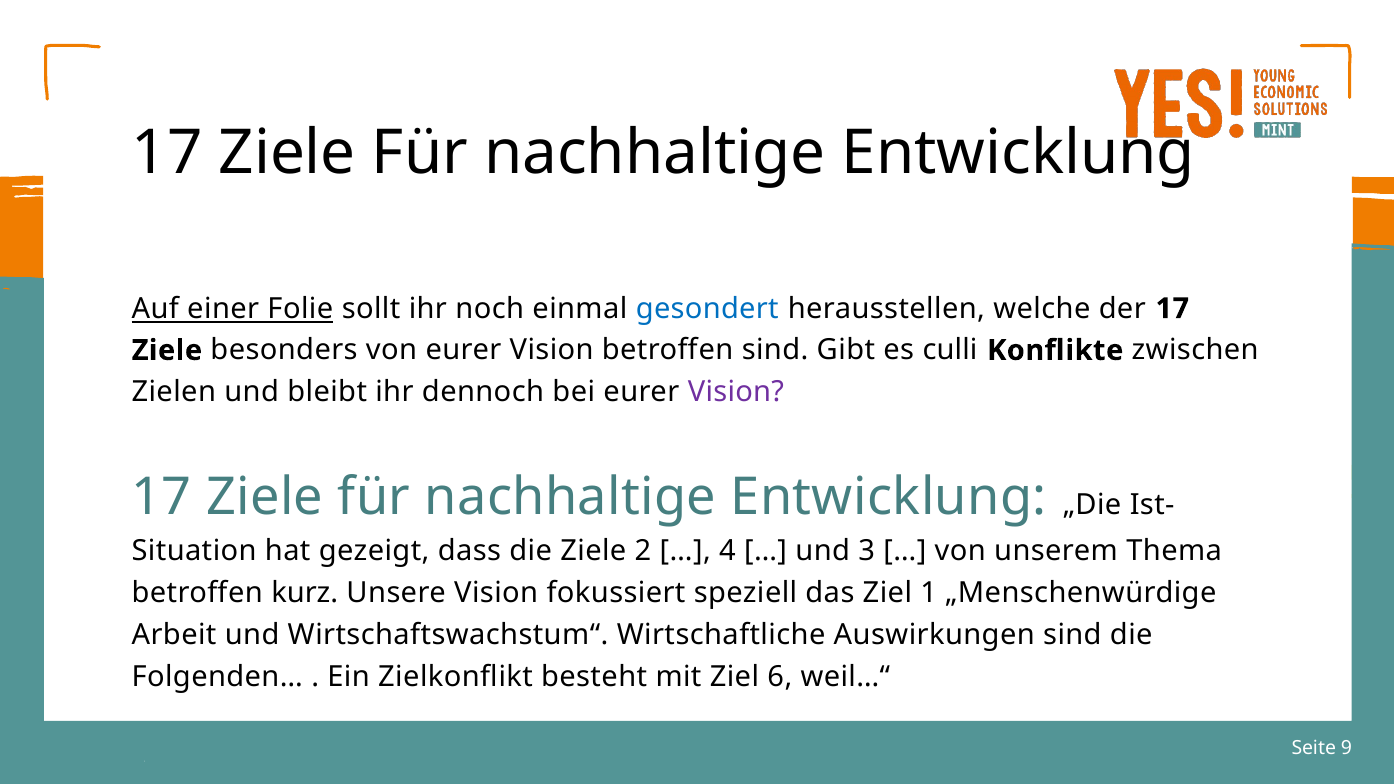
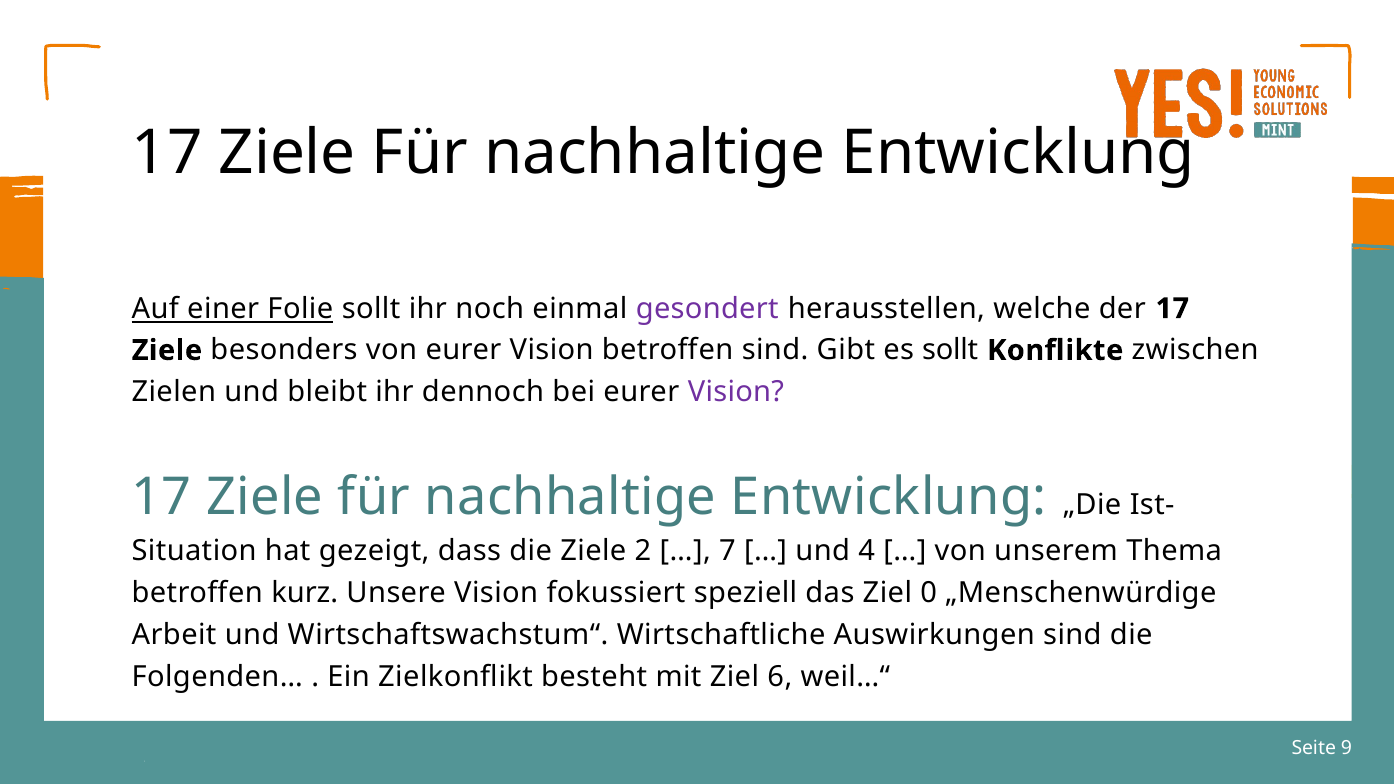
gesondert colour: blue -> purple (707, 309)
es culli: culli -> sollt (950, 350)
4: 4 -> 7 (727, 551)
3: 3 -> 4 (867, 551)
1: 1 -> 0 (929, 593)
